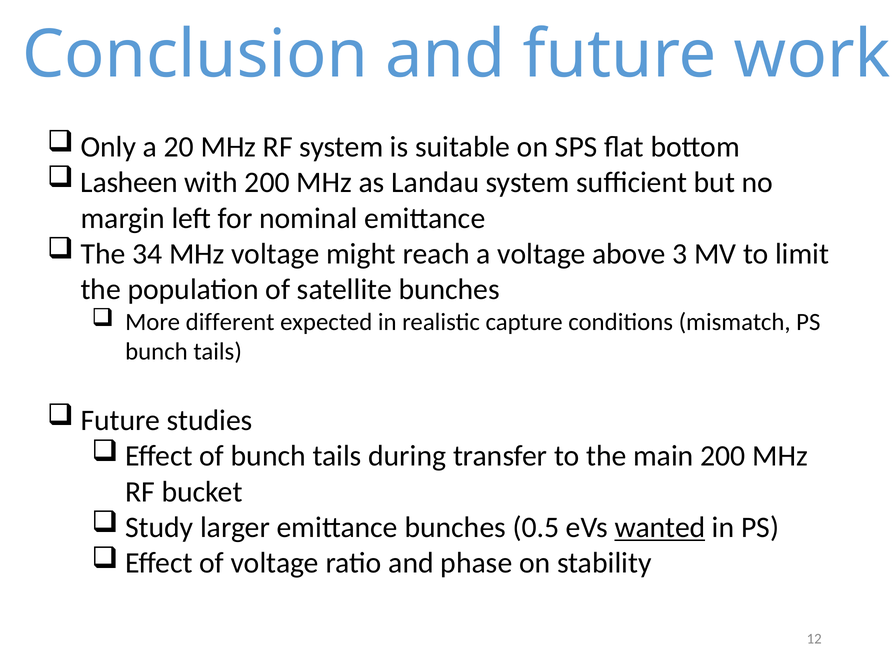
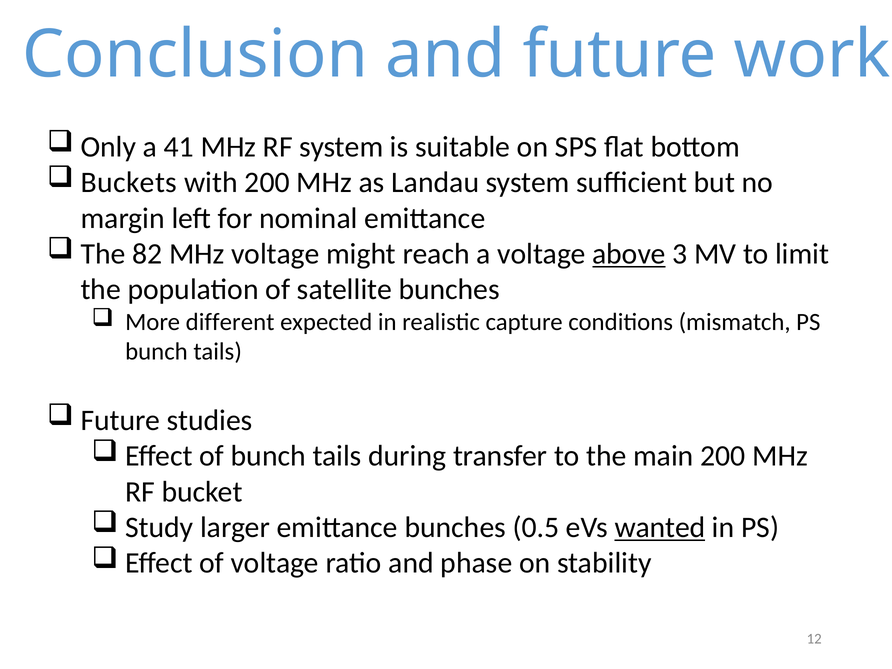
20: 20 -> 41 (179, 147)
Lasheen: Lasheen -> Buckets (129, 183)
34: 34 -> 82 (147, 254)
above underline: none -> present (629, 254)
